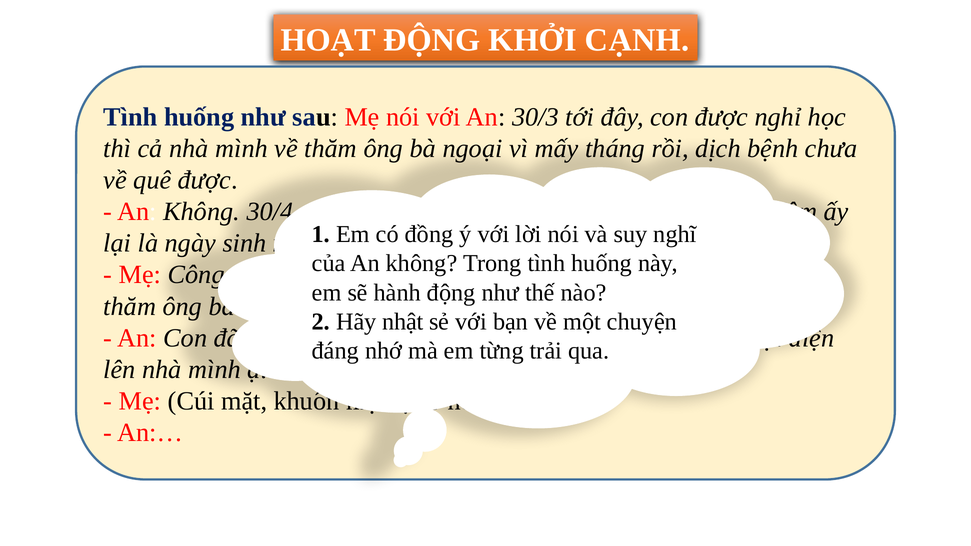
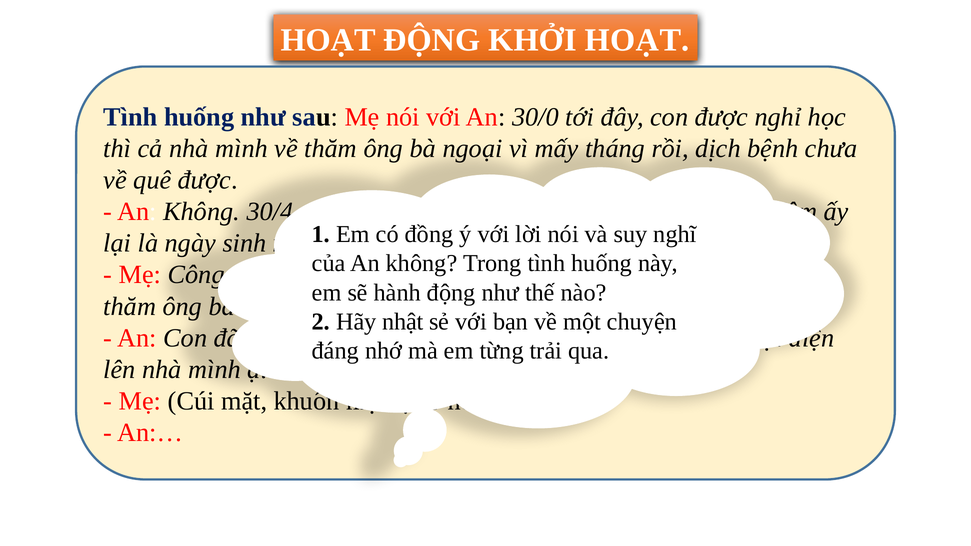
KHỞI CẠNH: CẠNH -> HOẠT (637, 40)
30/3: 30/3 -> 30/0 (535, 117)
